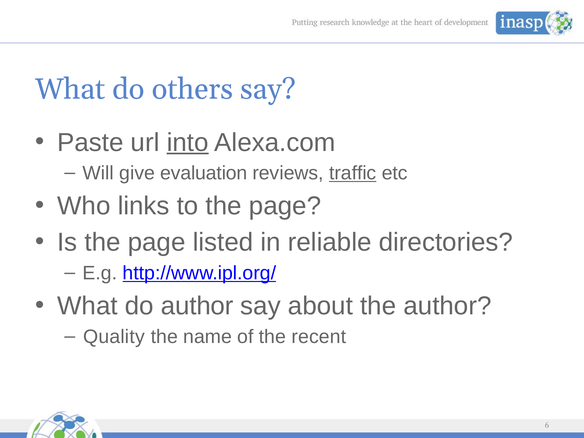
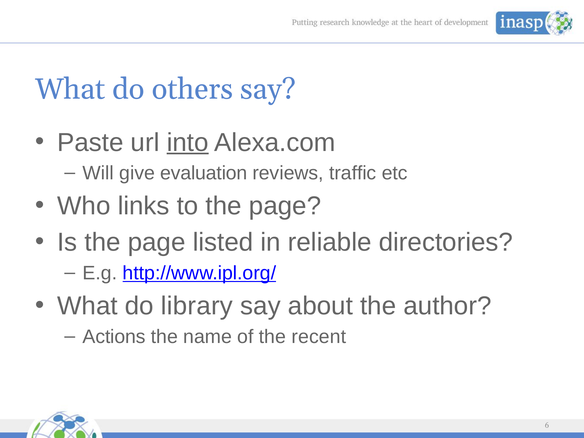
traffic underline: present -> none (353, 173)
do author: author -> library (197, 306)
Quality: Quality -> Actions (114, 337)
